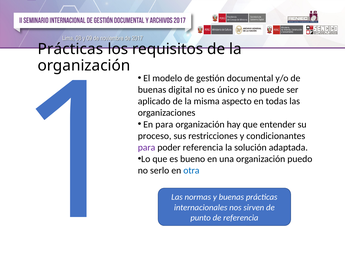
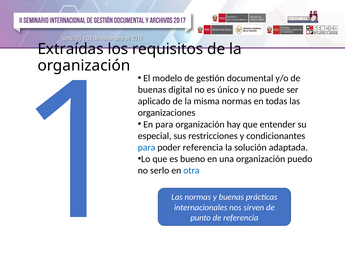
Prácticas: Prácticas -> Extraídas (71, 49)
misma aspecto: aspecto -> normas (237, 101)
proceso: proceso -> especial (155, 136)
para colour: purple -> blue (147, 147)
